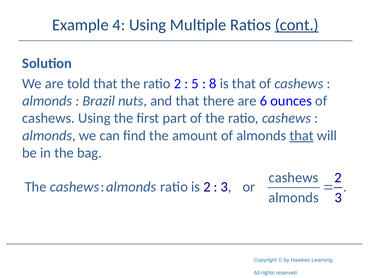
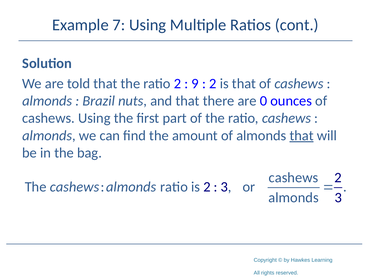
4: 4 -> 7 (119, 25)
cont underline: present -> none (297, 25)
5: 5 -> 9 (195, 84)
8: 8 -> 2 (213, 84)
6: 6 -> 0 (263, 101)
